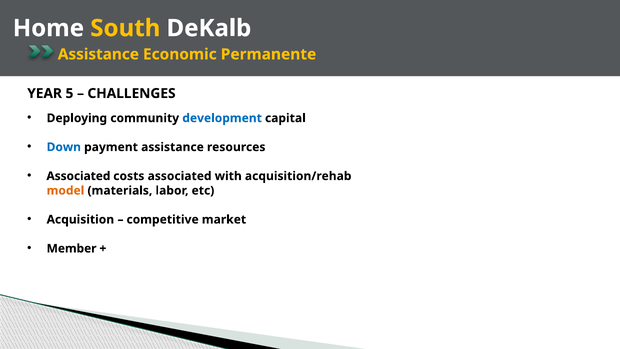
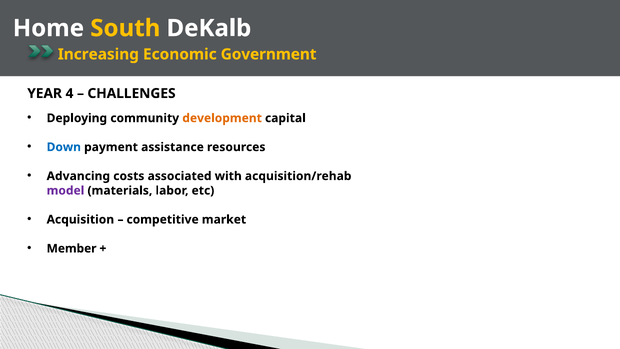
Assistance: Assistance -> Increasing (98, 54)
Permanente: Permanente -> Government (269, 54)
5: 5 -> 4 (69, 93)
development colour: blue -> orange (222, 118)
Associated: Associated -> Advancing (78, 176)
model colour: orange -> purple (65, 190)
